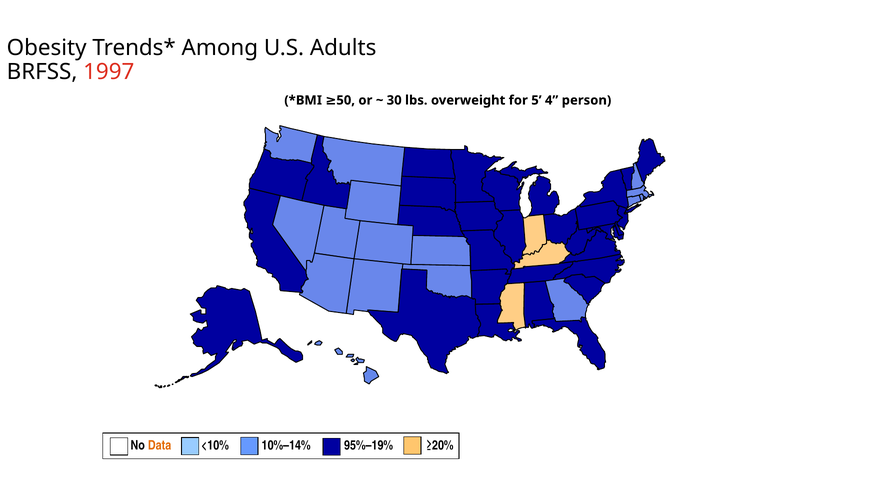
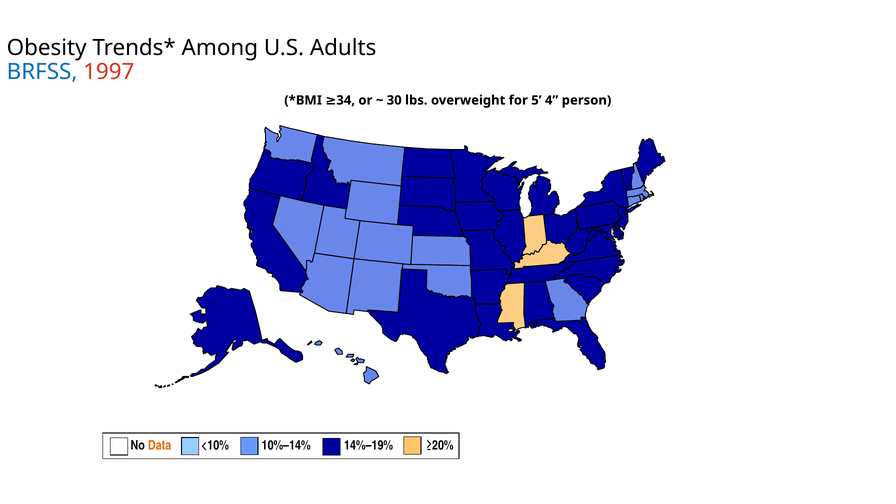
BRFSS colour: black -> blue (42, 72)
50: 50 -> 34 (346, 100)
95%–19%: 95%–19% -> 14%–19% (369, 445)
